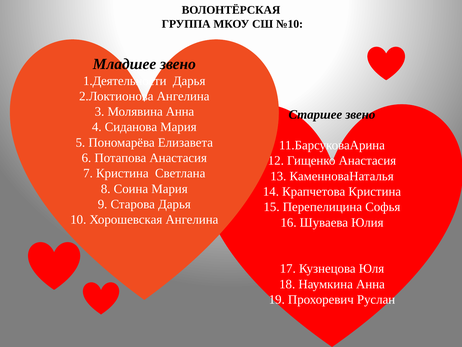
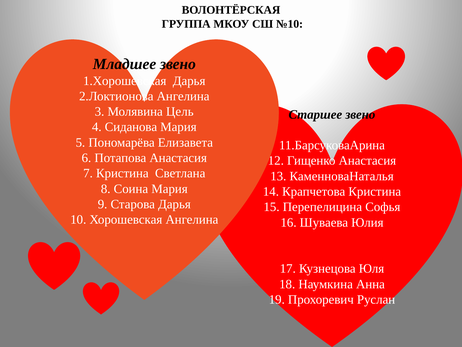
1.Деятельности: 1.Деятельности -> 1.Хорошевская (125, 81)
Молявина Анна: Анна -> Цель (180, 111)
